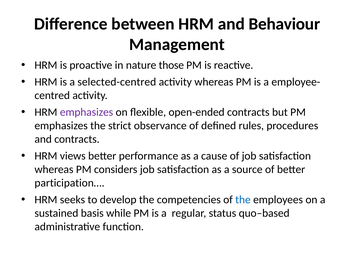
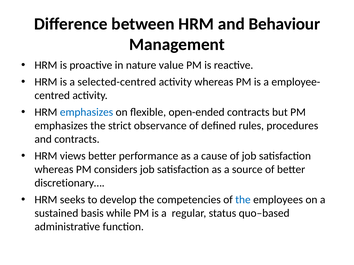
those: those -> value (171, 65)
emphasizes colour: purple -> blue (87, 112)
participation…: participation… -> discretionary… (70, 183)
